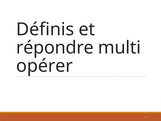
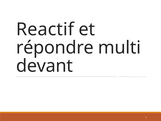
Définis: Définis -> Reactif (45, 29)
opérer: opérer -> devant (45, 66)
